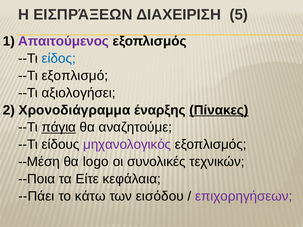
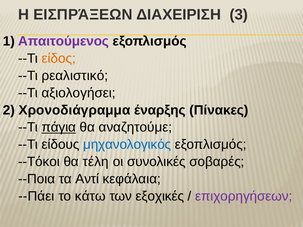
5: 5 -> 3 (239, 15)
είδος colour: blue -> orange (59, 58)
εξοπλισμό: εξοπλισμό -> ρεαλιστικό (75, 76)
Πίνακες underline: present -> none (219, 110)
μηχανολογικός colour: purple -> blue (127, 145)
--Μέση: --Μέση -> --Τόκοι (39, 162)
logo: logo -> τέλη (96, 162)
τεχνικών: τεχνικών -> σοβαρές (217, 162)
Είτε: Είτε -> Αντί (87, 179)
εισόδου: εισόδου -> εξοχικές (160, 196)
